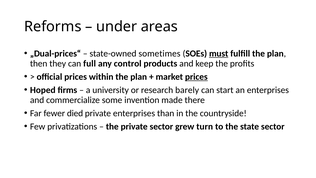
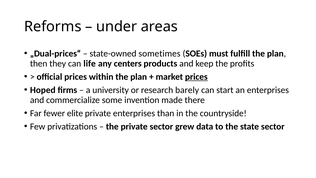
must underline: present -> none (219, 53)
full: full -> life (90, 63)
control: control -> centers (128, 63)
died: died -> elite (75, 113)
turn: turn -> data (205, 126)
